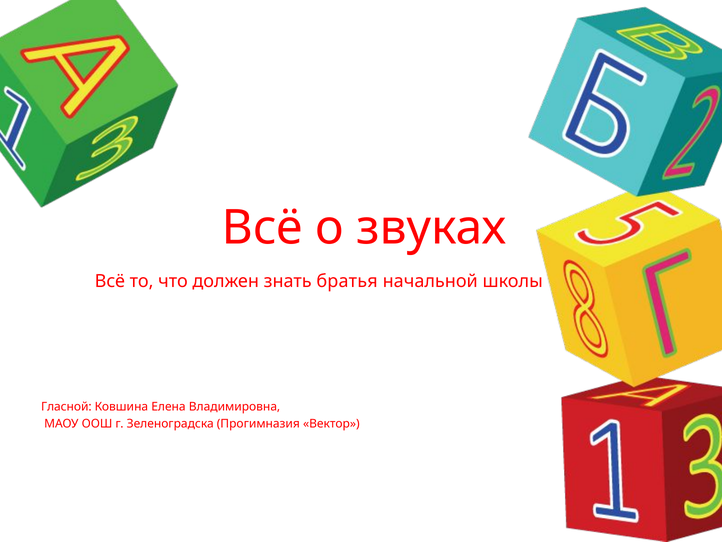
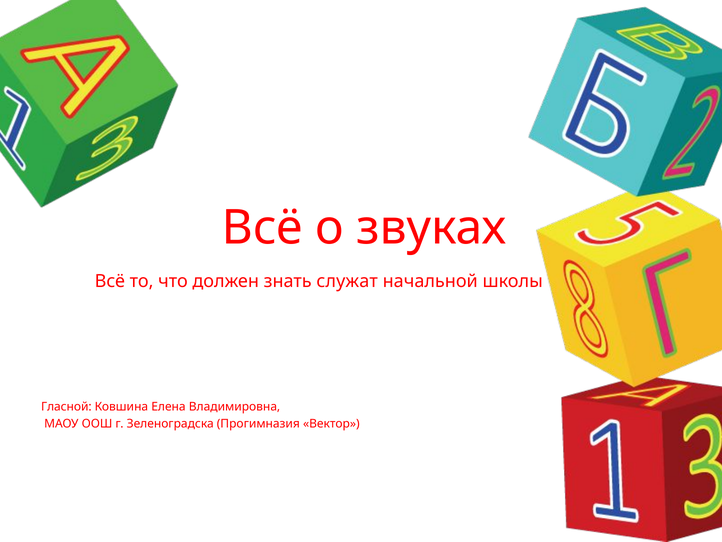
братья: братья -> служат (347, 281)
